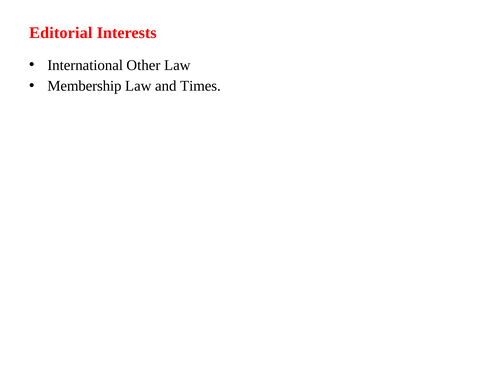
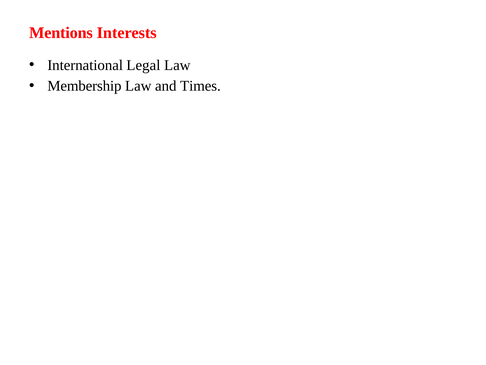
Editorial: Editorial -> Mentions (61, 33)
Other: Other -> Legal (143, 65)
